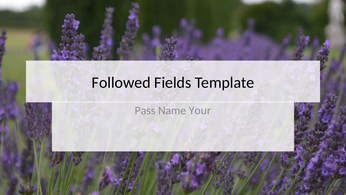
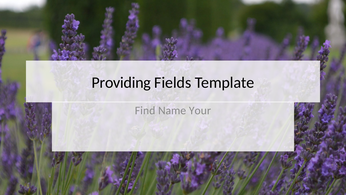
Followed: Followed -> Providing (121, 82)
Pass: Pass -> Find (145, 110)
